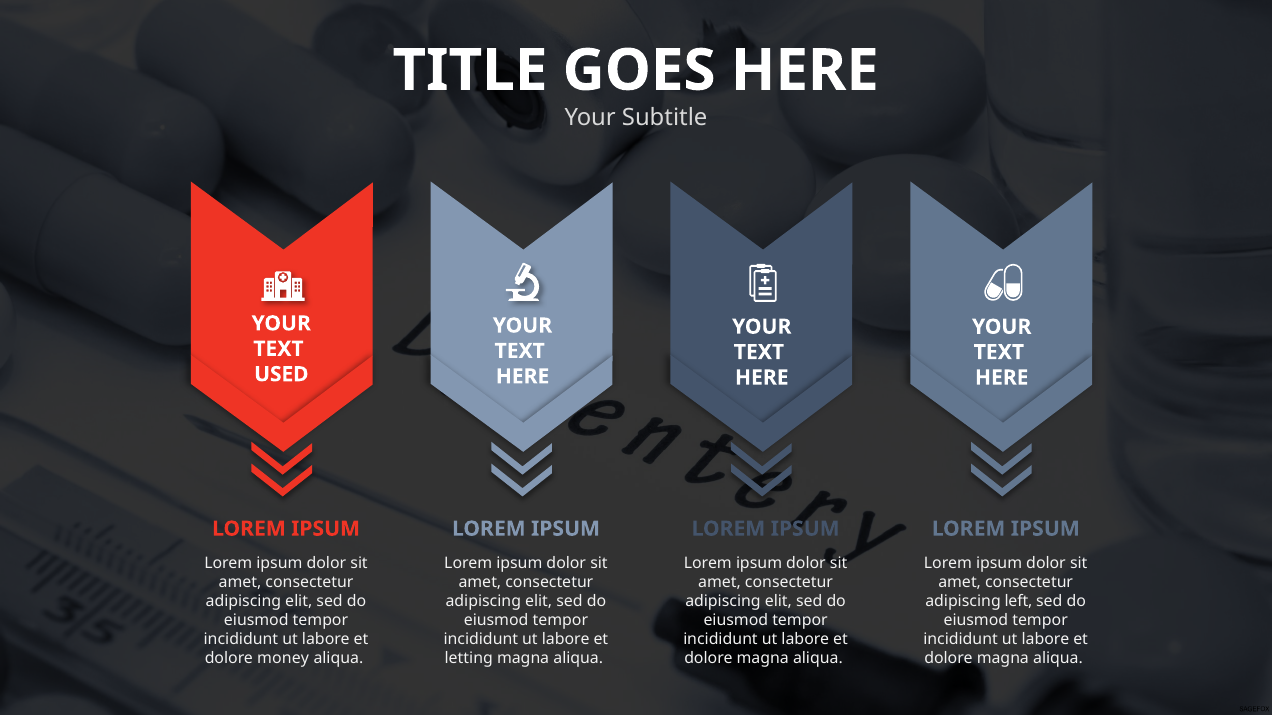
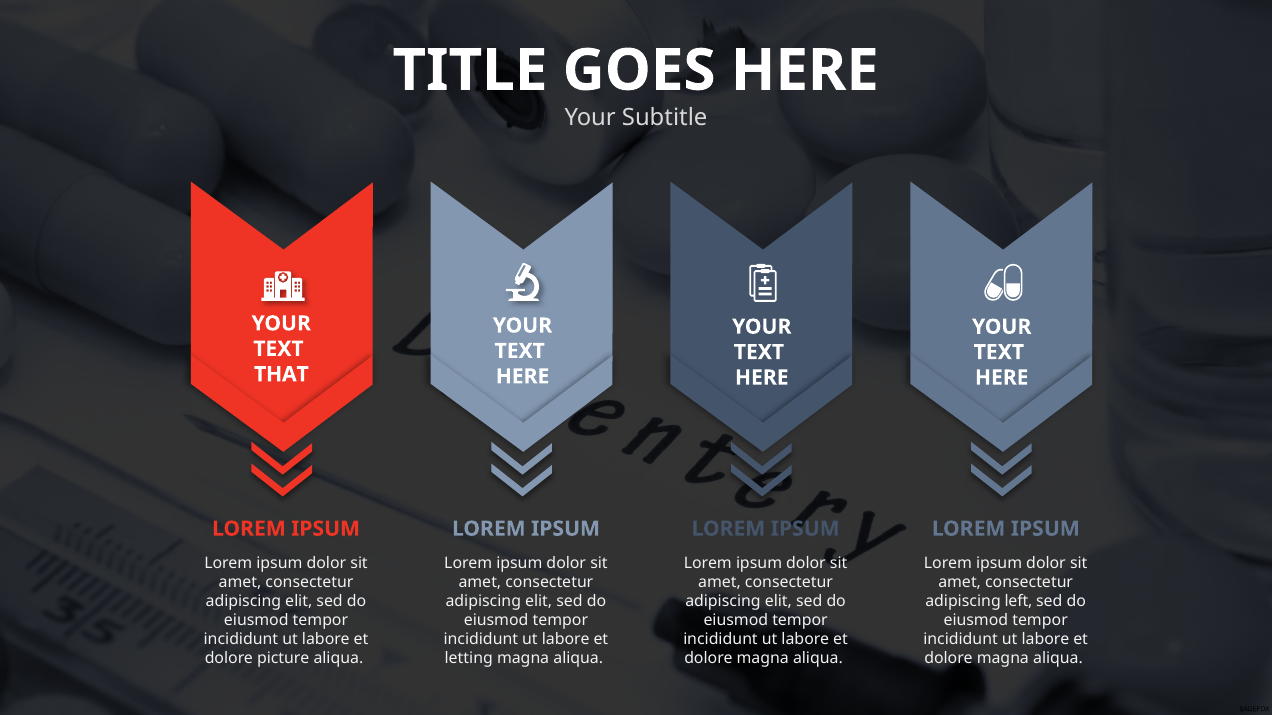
USED: USED -> THAT (281, 375)
money: money -> picture (283, 659)
